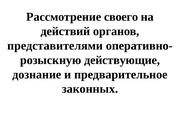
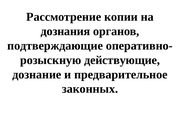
своего: своего -> копии (121, 17)
действий: действий -> дознания (65, 31)
представителями: представителями -> подтверждающие (55, 46)
